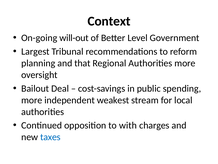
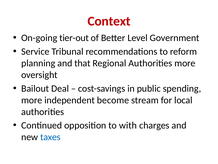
Context colour: black -> red (109, 21)
will-out: will-out -> tier-out (74, 38)
Largest: Largest -> Service (35, 51)
weakest: weakest -> become (113, 100)
